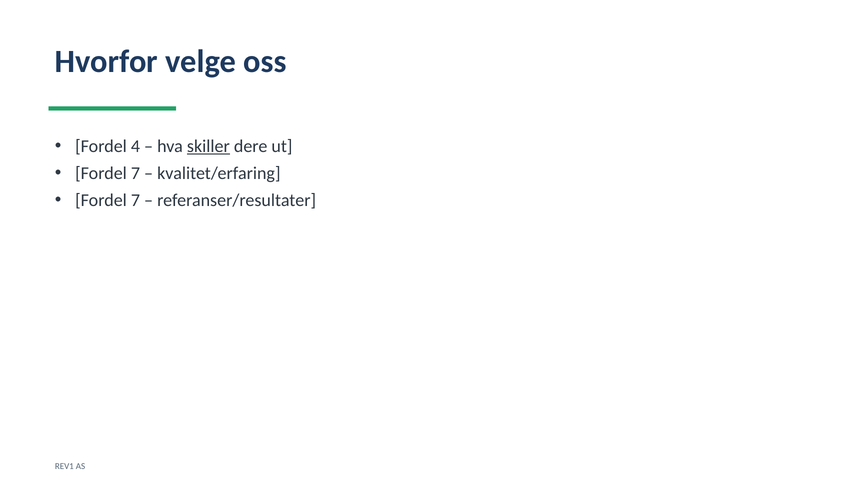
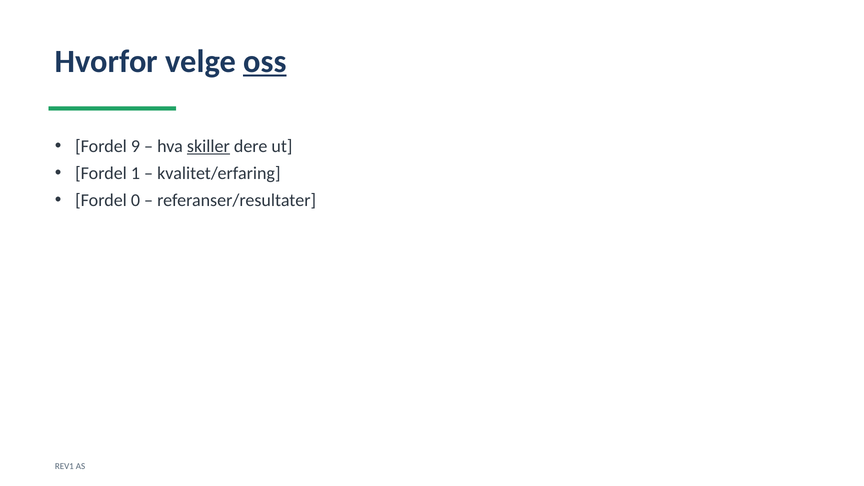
oss underline: none -> present (265, 62)
4: 4 -> 9 (135, 146)
7: 7 -> 1 (135, 173)
7: 7 -> 0 (135, 200)
